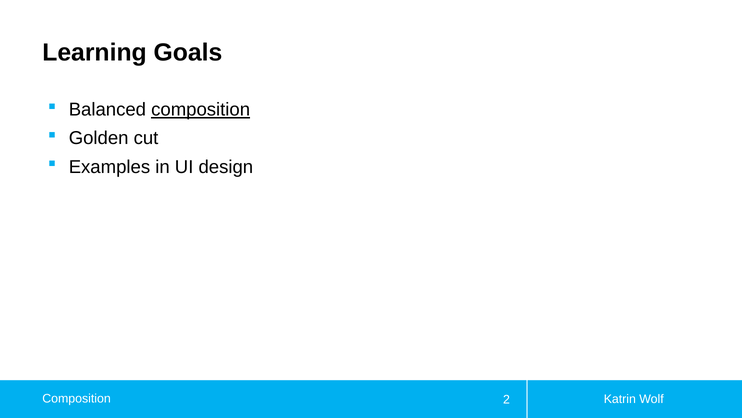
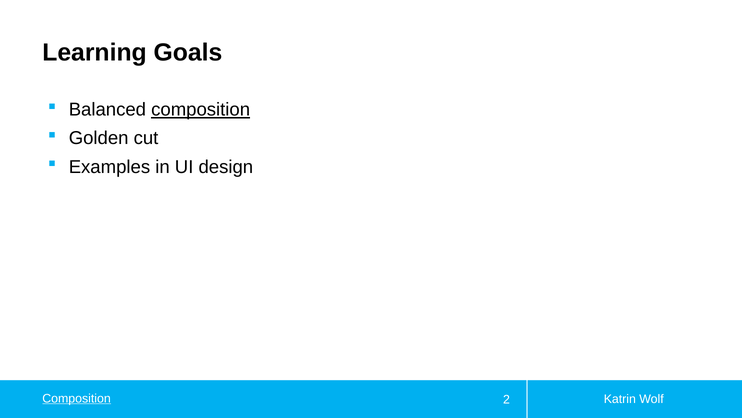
Composition underline: none -> present (77, 398)
